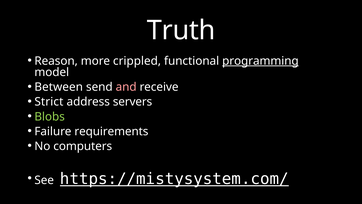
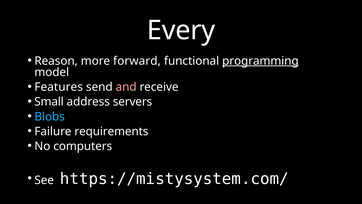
Truth: Truth -> Every (181, 30)
crippled: crippled -> forward (137, 61)
Between: Between -> Features (59, 87)
Strict: Strict -> Small (49, 102)
Blobs colour: light green -> light blue (50, 116)
https://mistysystem.com/ underline: present -> none (174, 179)
